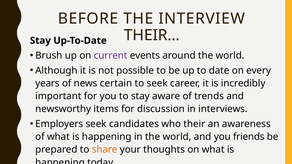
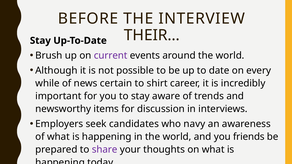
years: years -> while (47, 83)
to seek: seek -> shirt (157, 83)
their: their -> navy (194, 124)
share colour: orange -> purple (105, 150)
